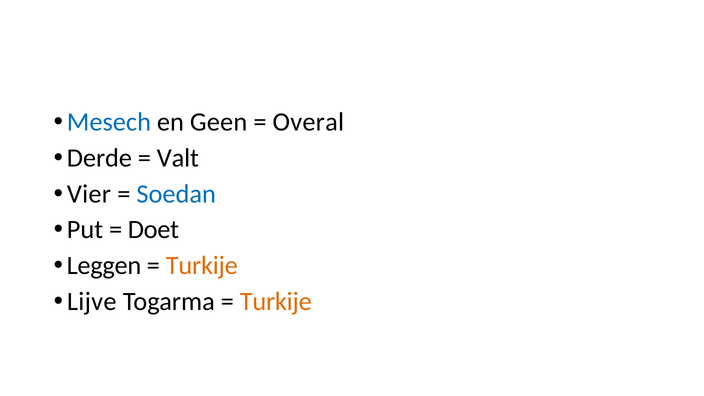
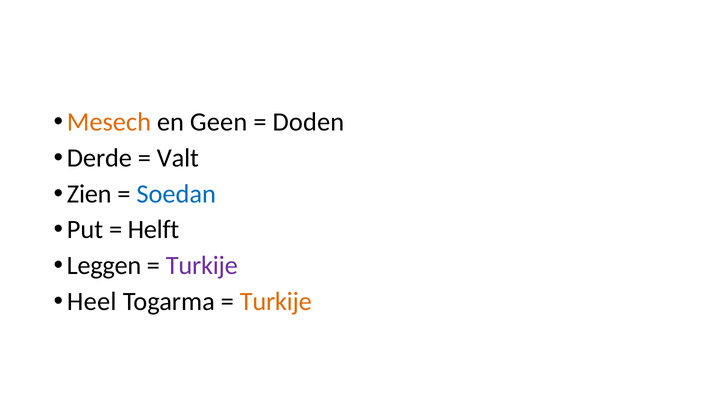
Mesech colour: blue -> orange (109, 122)
Overal: Overal -> Doden (308, 122)
Vier: Vier -> Zien (89, 194)
Doet: Doet -> Helft (153, 230)
Turkije colour: orange -> purple (202, 266)
Lijve: Lijve -> Heel (92, 301)
